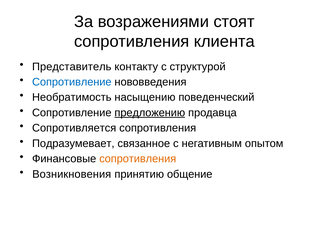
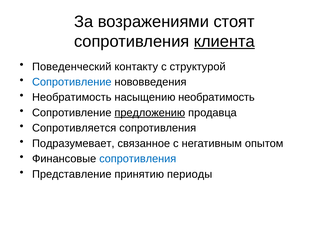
клиента underline: none -> present (224, 41)
Представитель: Представитель -> Поведенческий (72, 67)
насыщению поведенческий: поведенческий -> необратимость (216, 97)
сопротивления colour: orange -> blue (138, 159)
Возникновения: Возникновения -> Представление (72, 174)
общение: общение -> периоды (190, 174)
